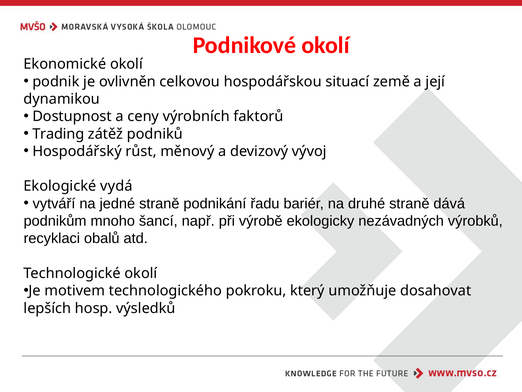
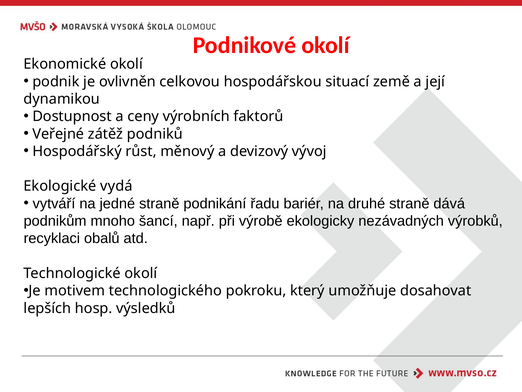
Trading: Trading -> Veřejné (58, 134)
